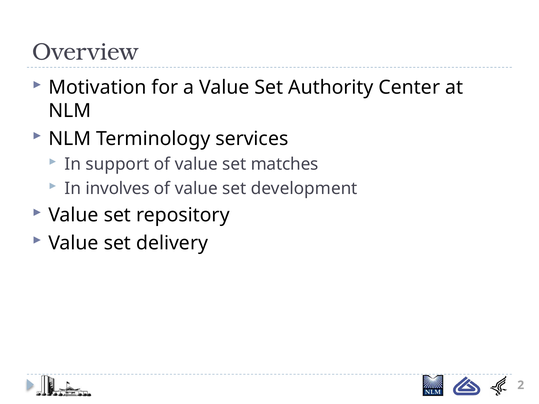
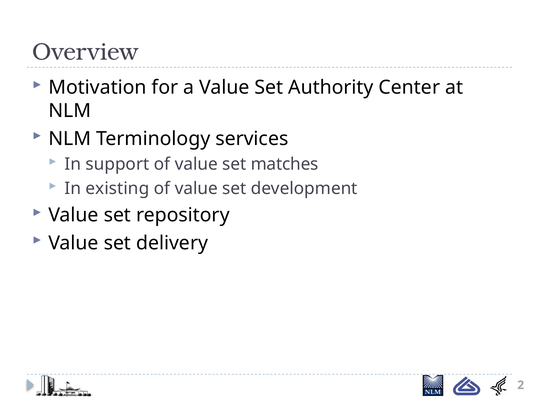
involves: involves -> existing (117, 189)
